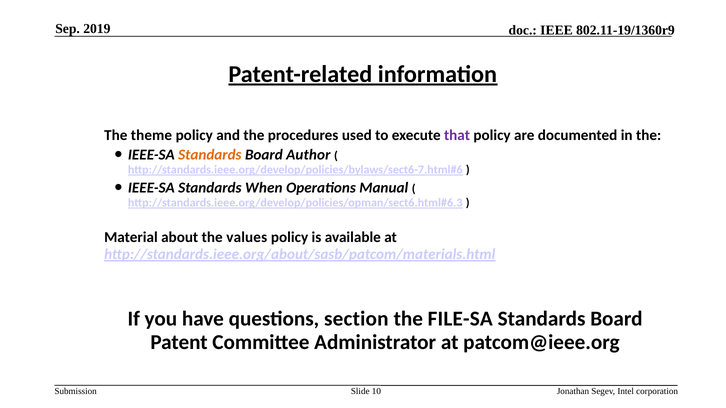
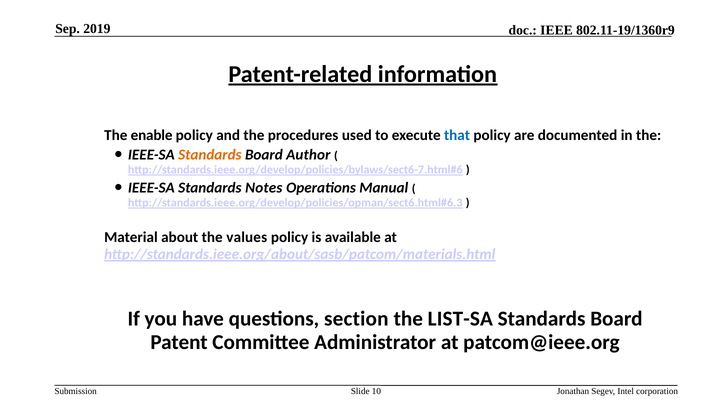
theme: theme -> enable (152, 135)
that colour: purple -> blue (457, 135)
When: When -> Notes (264, 188)
FILE-SA: FILE-SA -> LIST-SA (460, 319)
